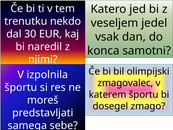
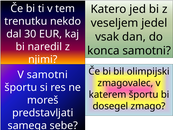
V izpolnila: izpolnila -> samotni (47, 75)
